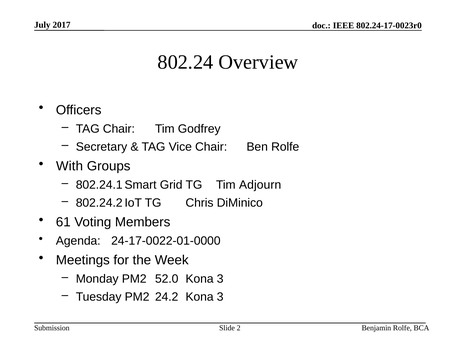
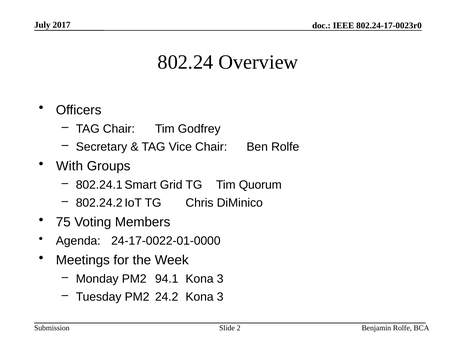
Adjourn: Adjourn -> Quorum (260, 185)
61: 61 -> 75 (63, 222)
52.0: 52.0 -> 94.1 (167, 279)
